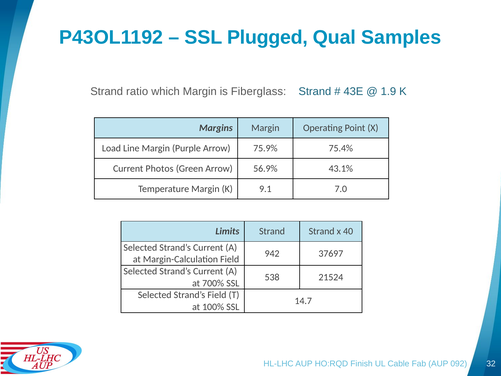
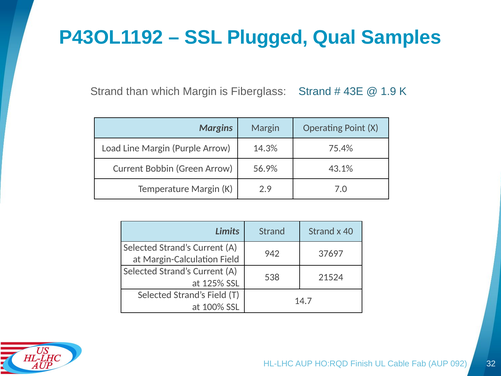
ratio: ratio -> than (137, 91)
75.9%: 75.9% -> 14.3% (265, 148)
Photos: Photos -> Bobbin (160, 168)
9.1: 9.1 -> 2.9 (265, 189)
700%: 700% -> 125% (213, 283)
